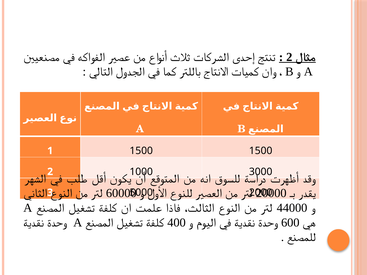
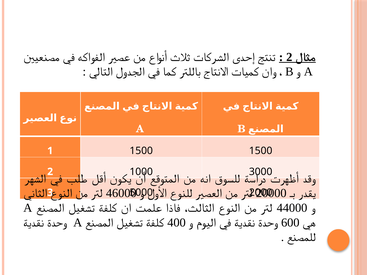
60000: 60000 -> 46000 (121, 193)
